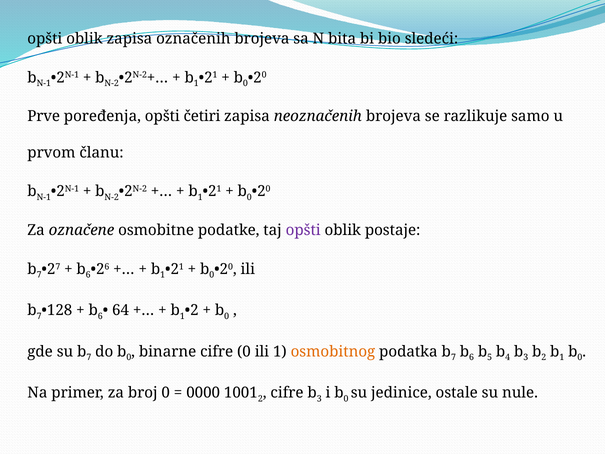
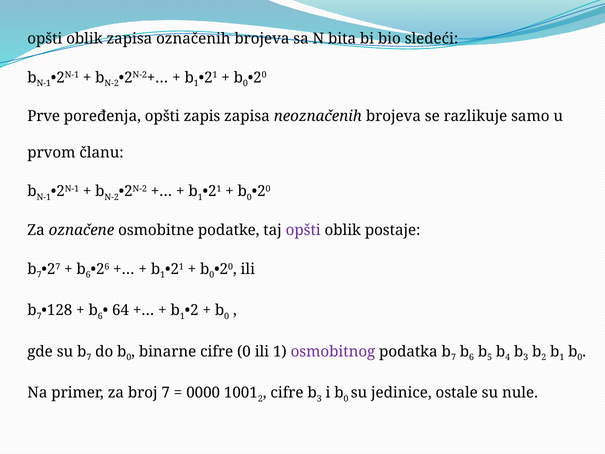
četiri: četiri -> zapis (202, 116)
osmobitnog colour: orange -> purple (333, 351)
broj 0: 0 -> 7 (166, 393)
